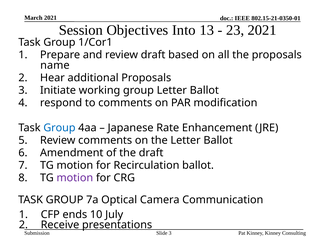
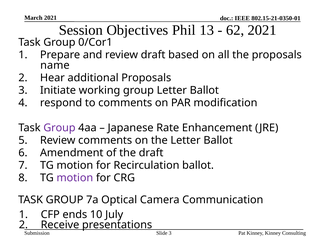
Into: Into -> Phil (184, 30)
23: 23 -> 62 (235, 30)
1/Cor1: 1/Cor1 -> 0/Cor1 (95, 42)
Group colour: blue -> purple (59, 128)
